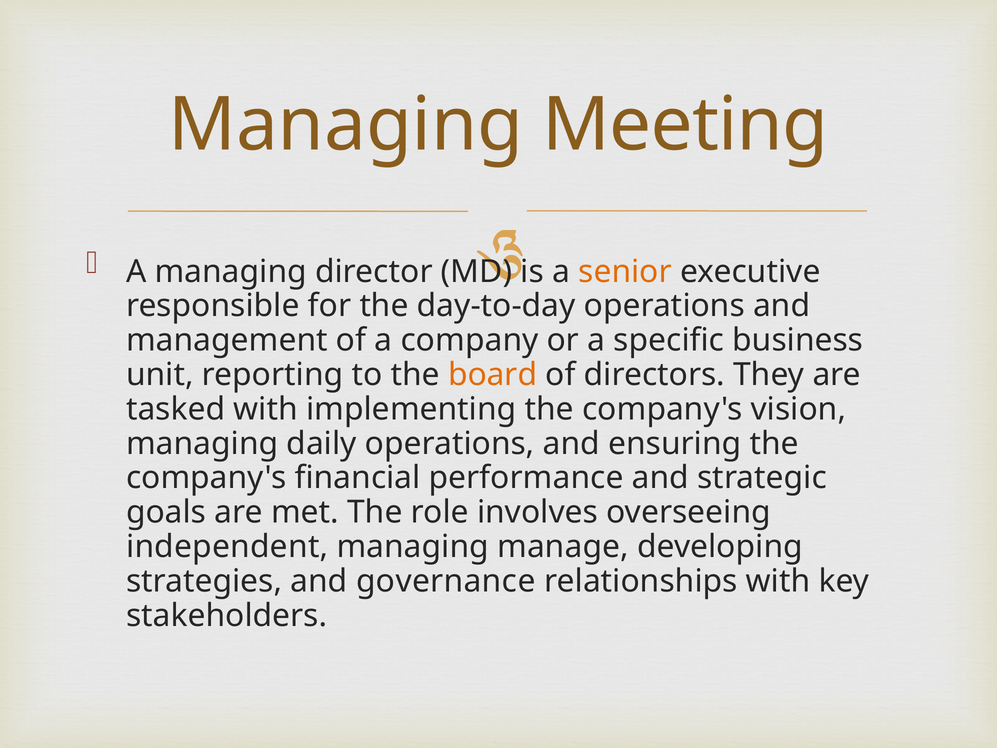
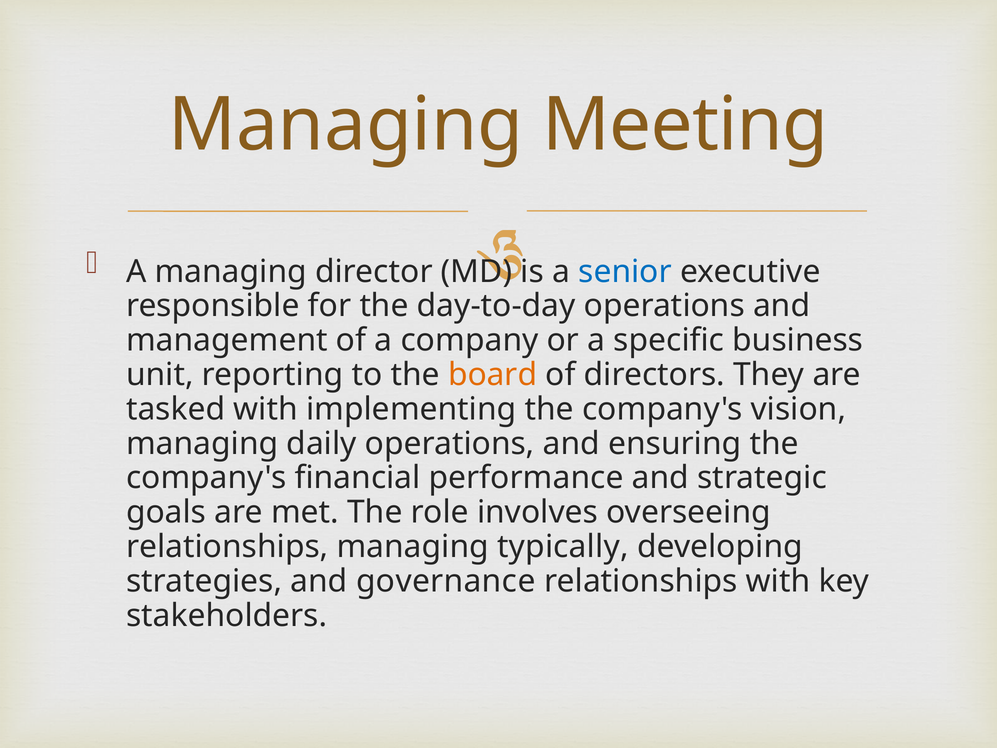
senior colour: orange -> blue (625, 271)
independent: independent -> relationships (227, 547)
manage: manage -> typically (563, 547)
